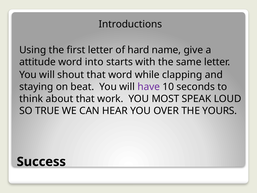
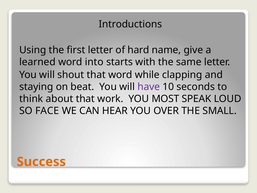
attitude: attitude -> learned (37, 62)
TRUE: TRUE -> FACE (47, 111)
YOURS: YOURS -> SMALL (220, 111)
Success colour: black -> orange (41, 162)
